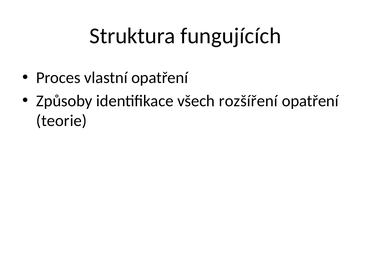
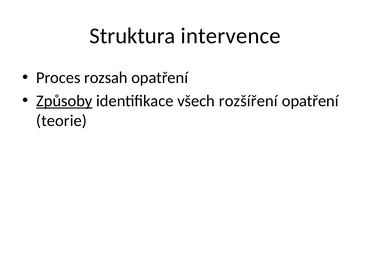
fungujících: fungujících -> intervence (231, 36)
vlastní: vlastní -> rozsah (106, 78)
Způsoby underline: none -> present (64, 101)
